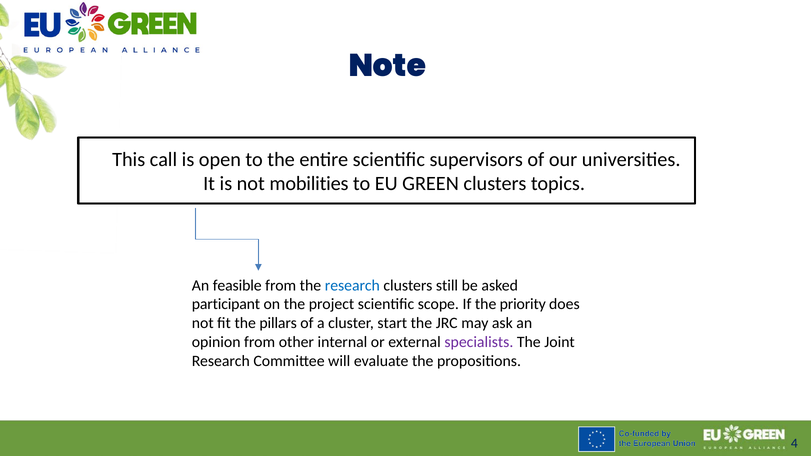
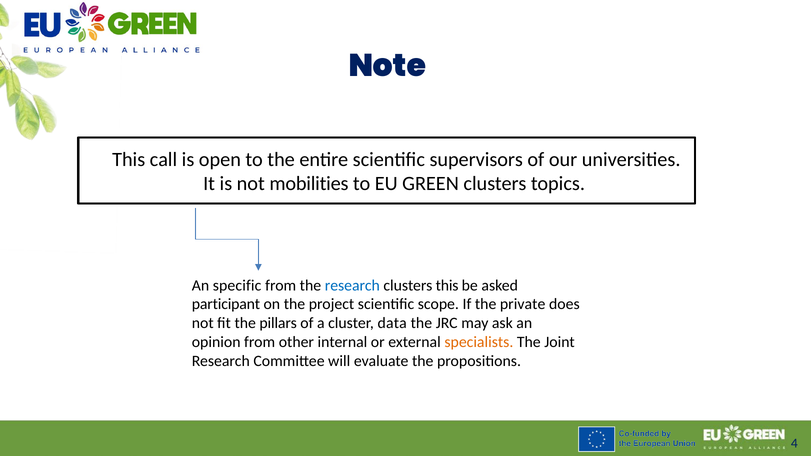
feasible: feasible -> specific (237, 285)
clusters still: still -> this (447, 285)
priority: priority -> private (523, 304)
start: start -> data (392, 323)
specialists colour: purple -> orange (479, 342)
